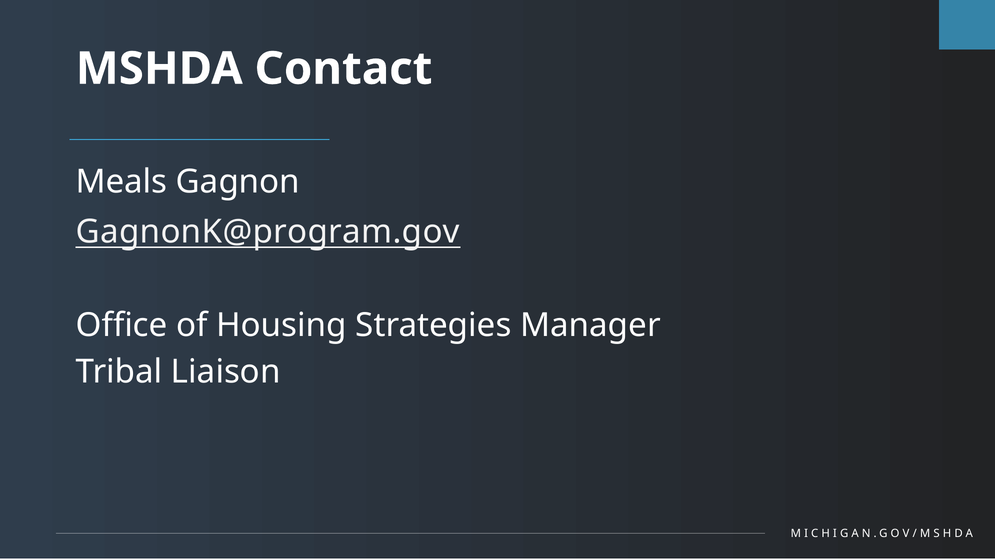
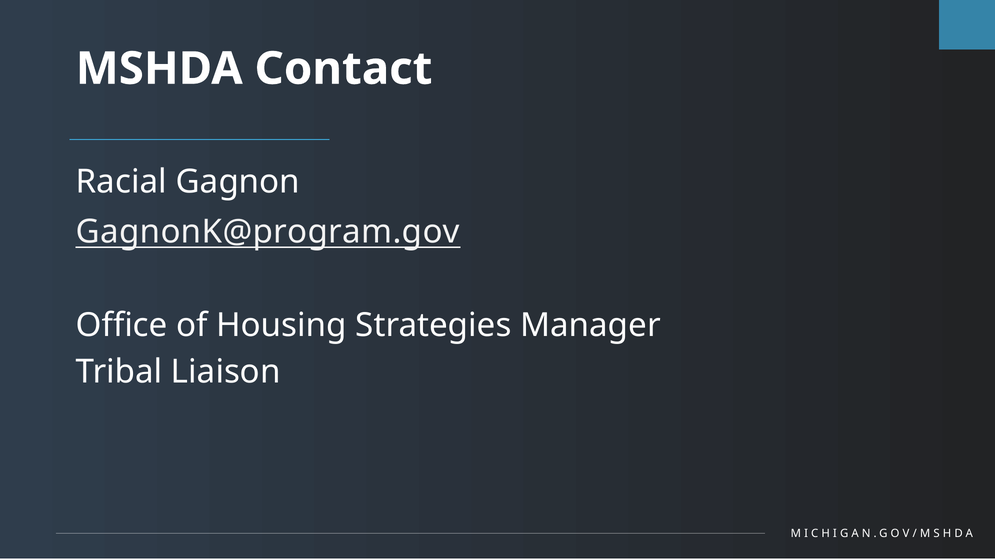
Meals: Meals -> Racial (121, 182)
